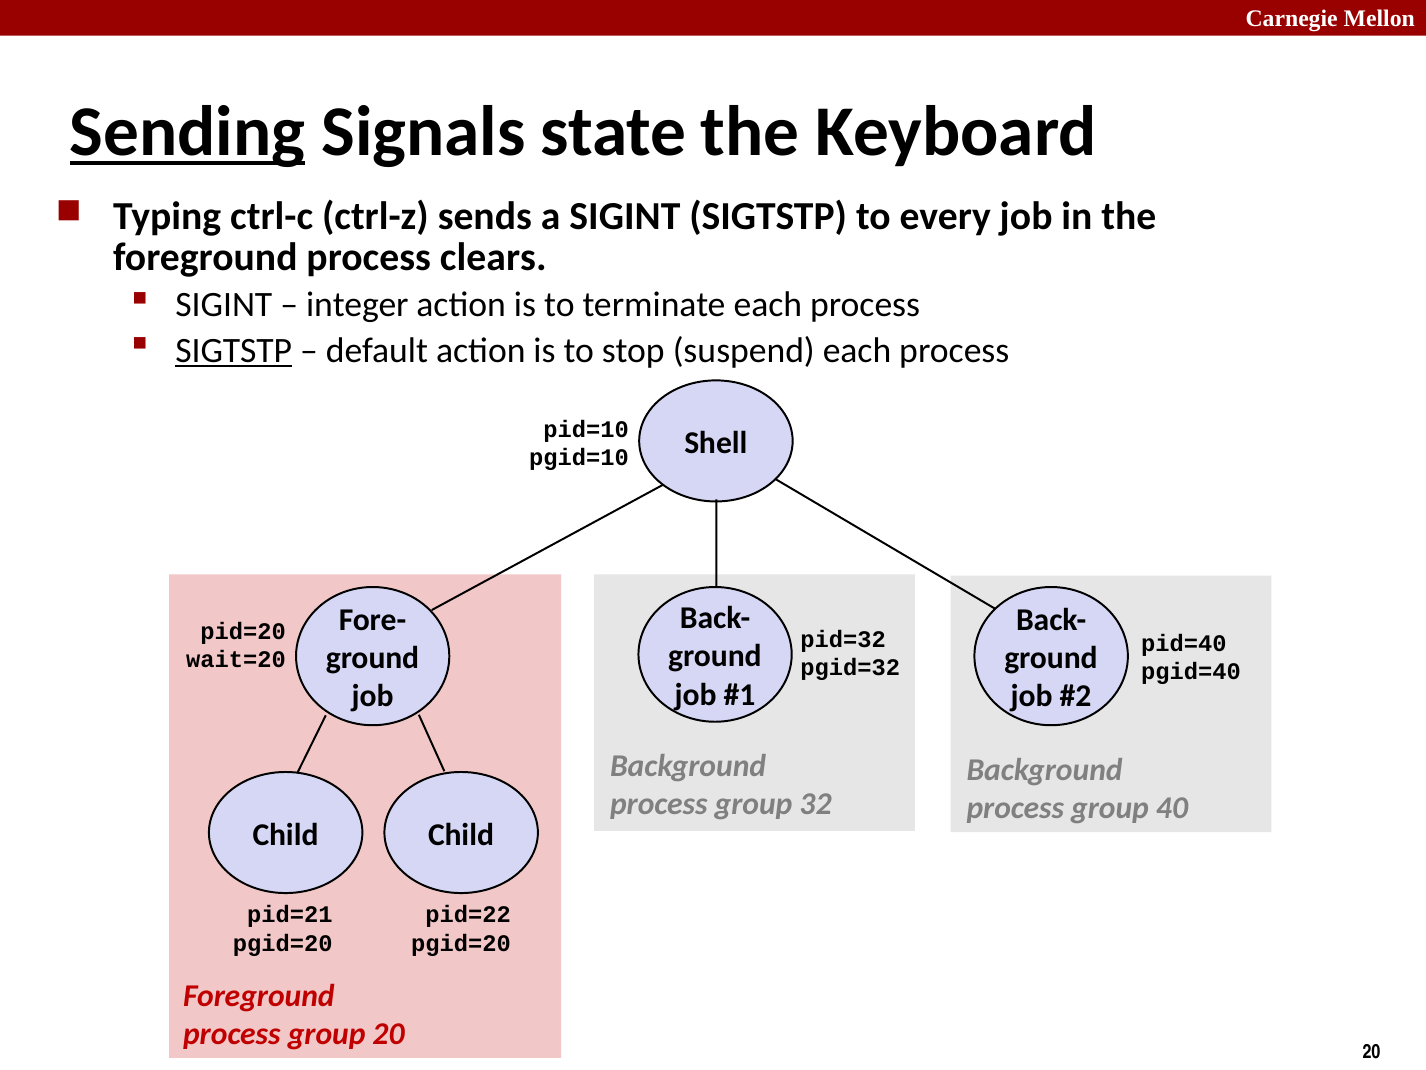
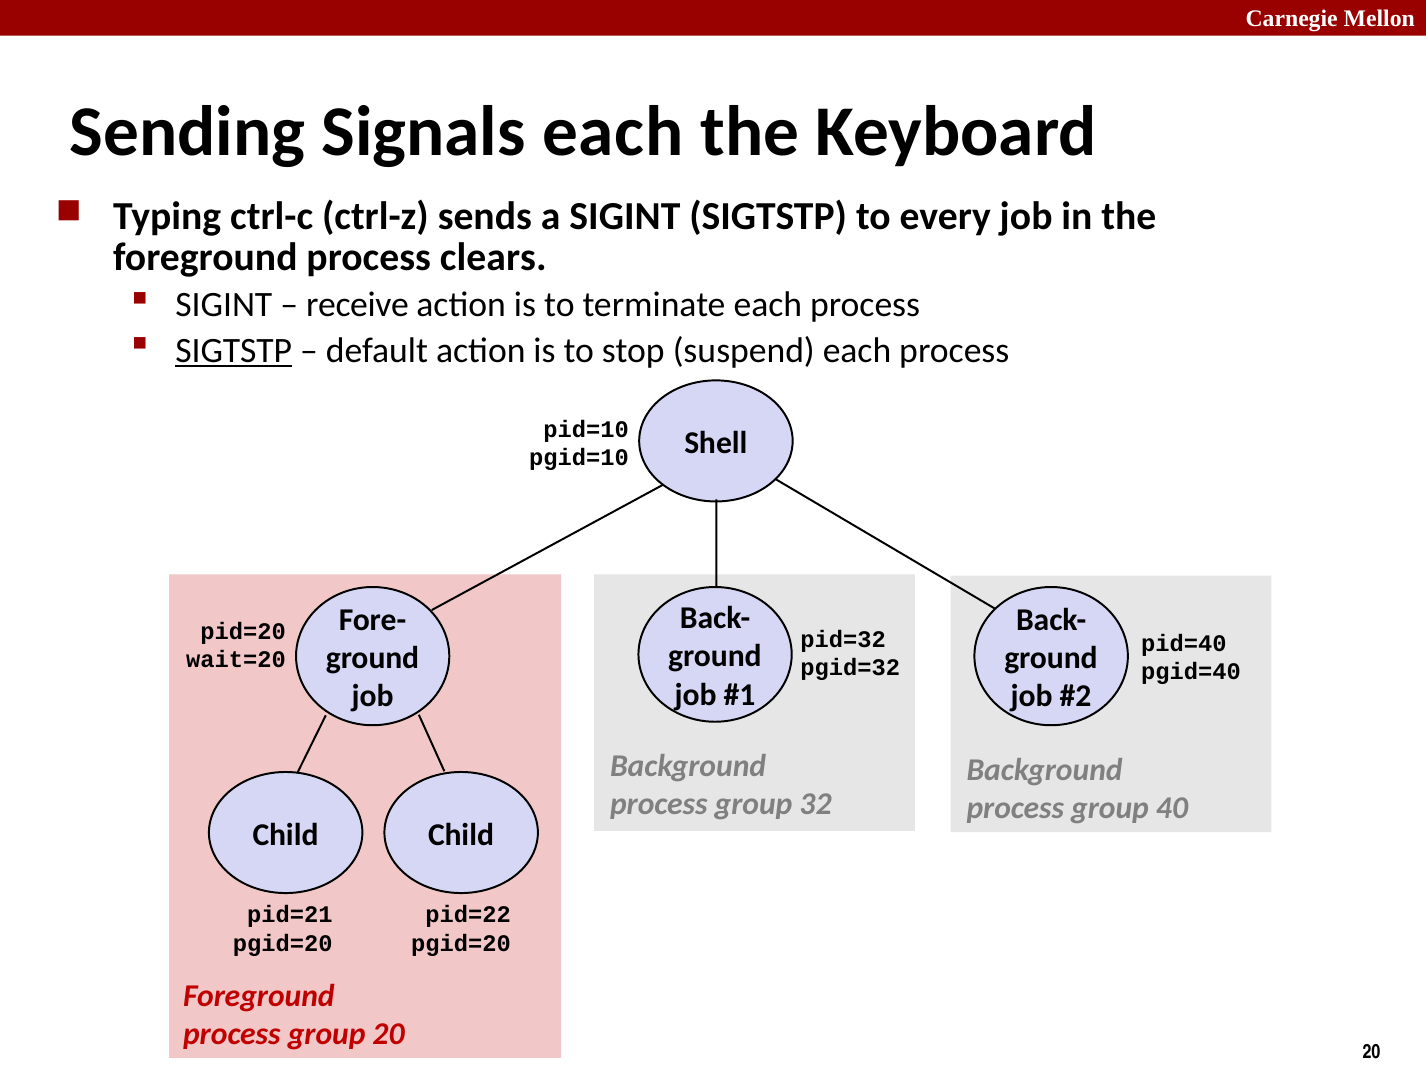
Sending underline: present -> none (188, 132)
Signals state: state -> each (613, 132)
integer: integer -> receive (357, 305)
